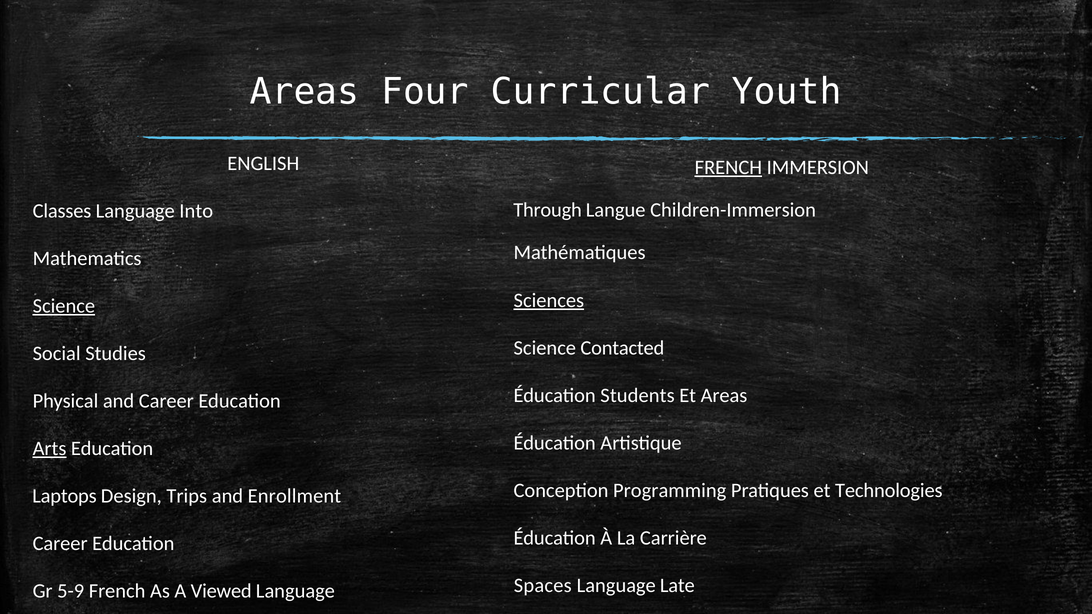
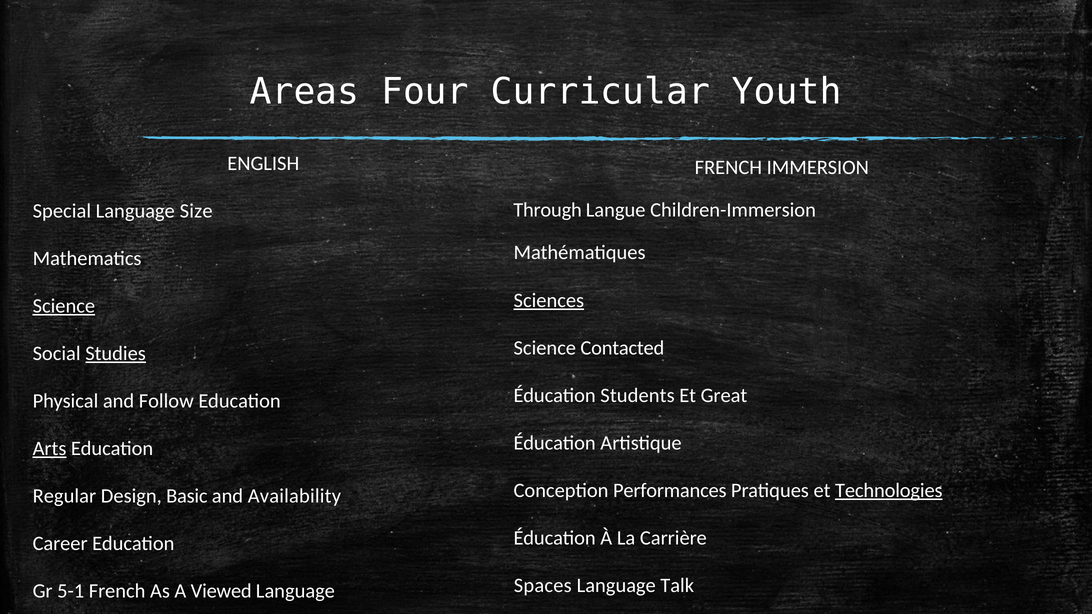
FRENCH underline: present -> none (728, 168)
Classes: Classes -> Special (62, 211)
Into: Into -> Size (196, 211)
Studies underline: none -> present (116, 354)
Et Areas: Areas -> Great (724, 396)
and Career: Career -> Follow (166, 401)
Programming: Programming -> Performances (670, 491)
Technologies underline: none -> present (889, 491)
Laptops: Laptops -> Regular (64, 496)
Trips: Trips -> Basic (187, 496)
Enrollment: Enrollment -> Availability (294, 496)
Late: Late -> Talk (677, 586)
5-9: 5-9 -> 5-1 (71, 591)
